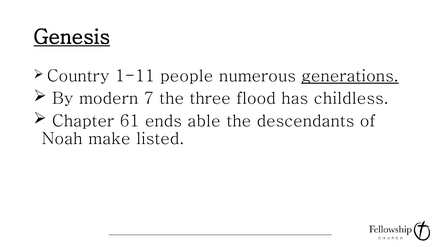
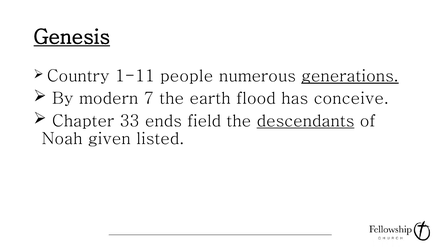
three: three -> earth (210, 99)
childless: childless -> conceive (351, 99)
61: 61 -> 33 (130, 121)
able: able -> field (204, 121)
descendants underline: none -> present (306, 121)
make: make -> given (109, 139)
